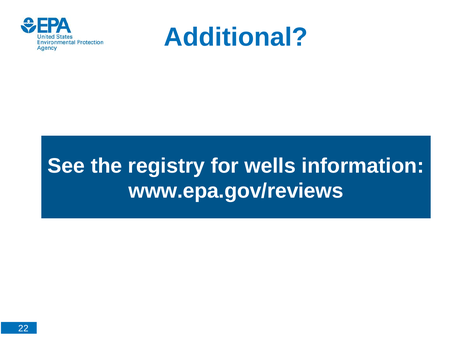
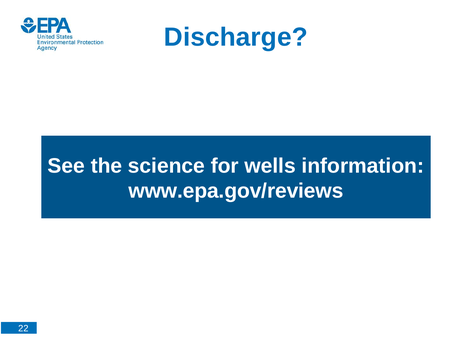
Additional: Additional -> Discharge (236, 37)
registry: registry -> science (166, 166)
